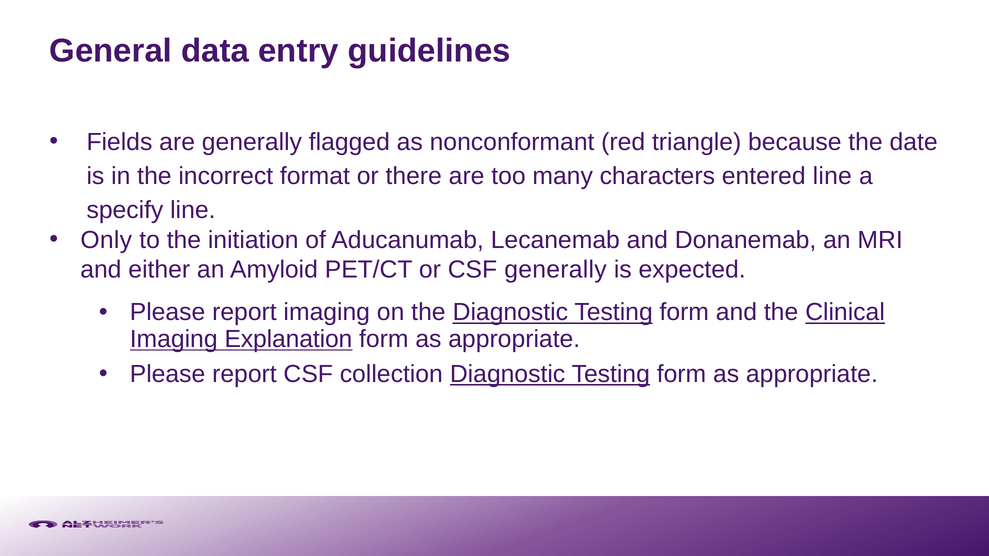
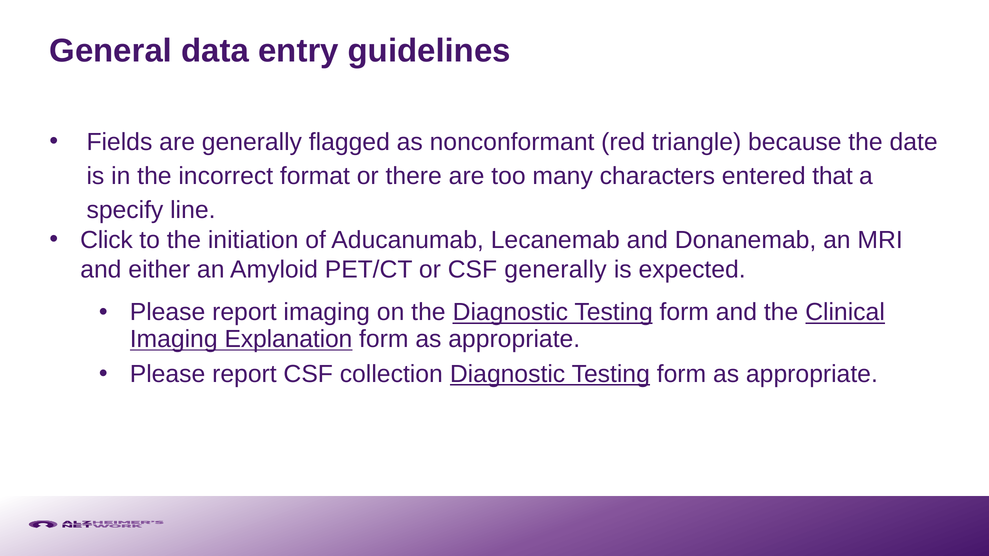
entered line: line -> that (833, 176)
Only: Only -> Click (107, 240)
